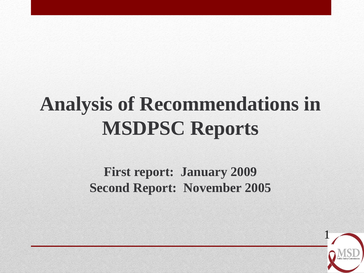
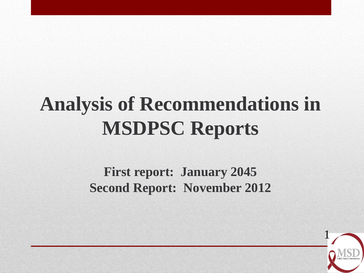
2009: 2009 -> 2045 (244, 172)
2005: 2005 -> 2012 (258, 188)
